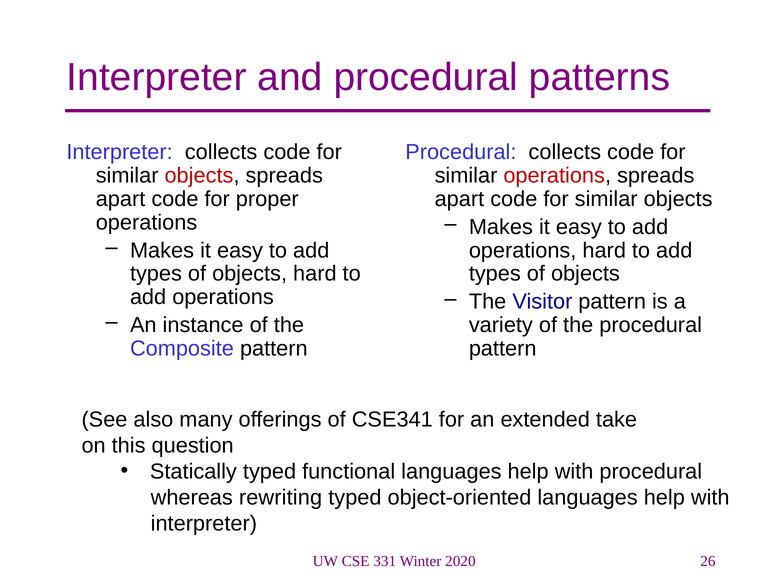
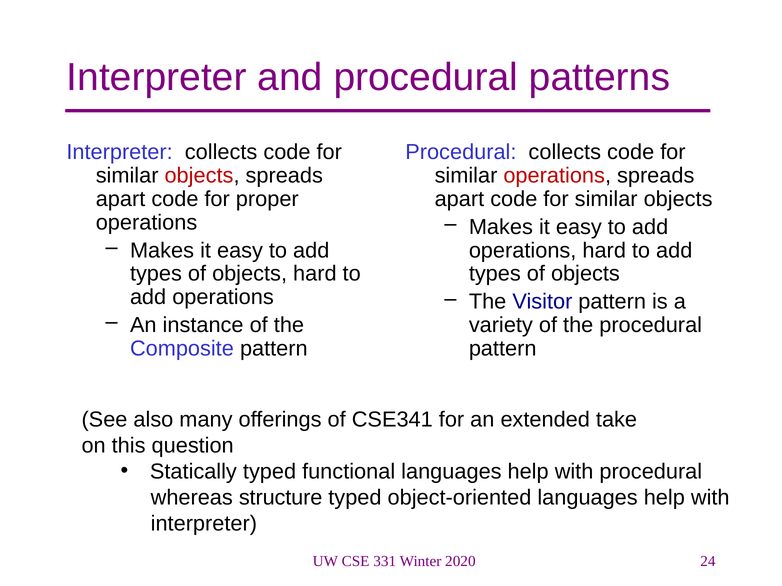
rewriting: rewriting -> structure (281, 498)
26: 26 -> 24 (708, 561)
